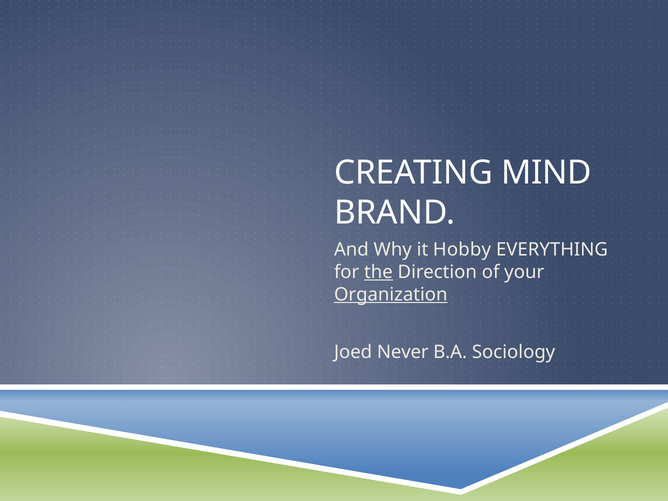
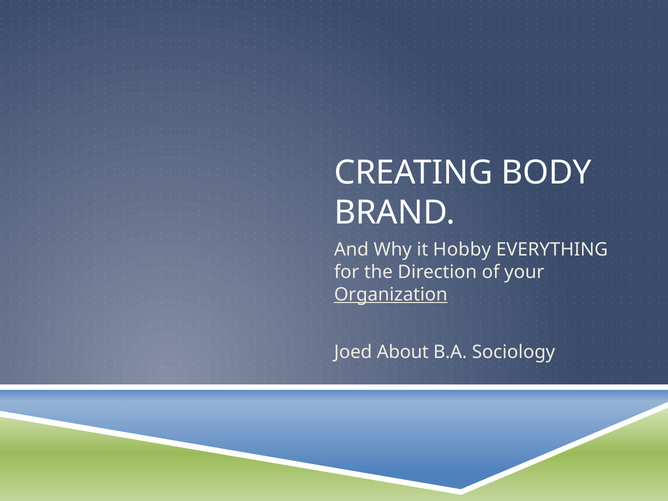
MIND: MIND -> BODY (547, 173)
the underline: present -> none (378, 272)
Never: Never -> About (403, 352)
